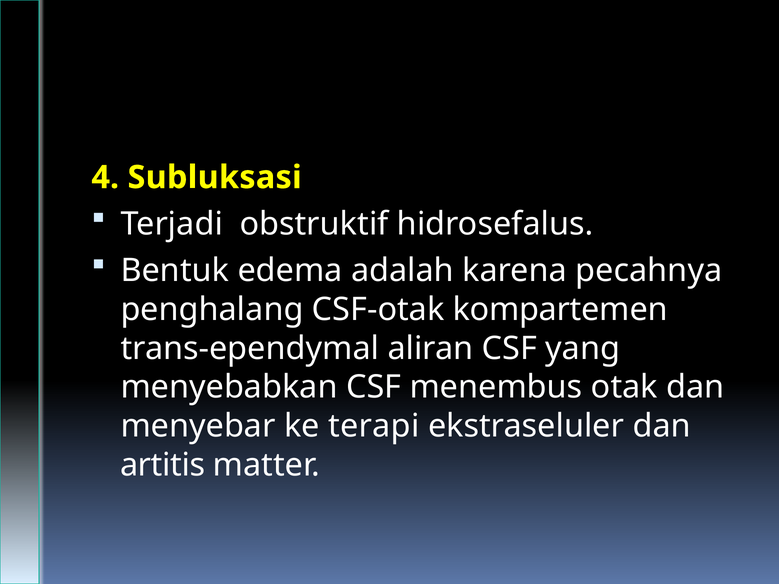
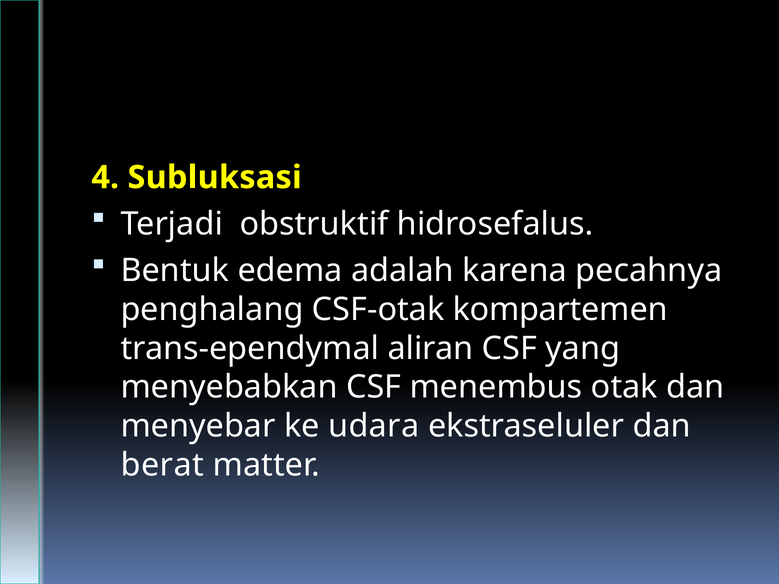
terapi: terapi -> udara (374, 426)
artitis: artitis -> berat (162, 465)
